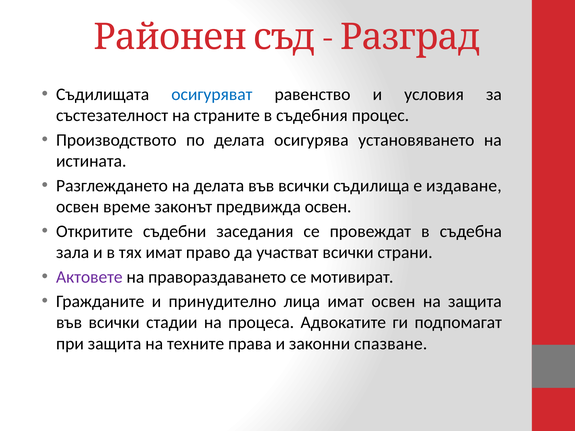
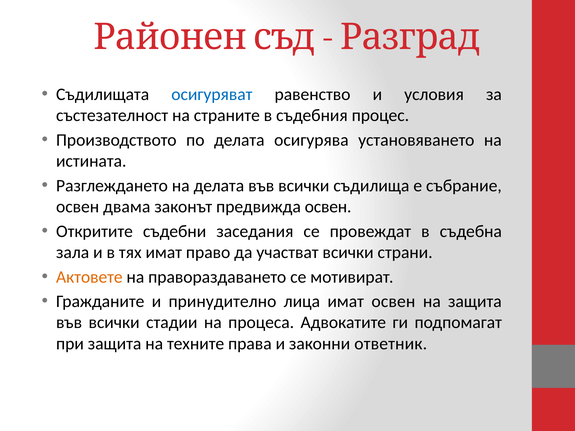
издаване: издаване -> събрание (464, 186)
време: време -> двама (127, 207)
Актовете colour: purple -> orange (89, 277)
спазване: спазване -> ответник (391, 344)
